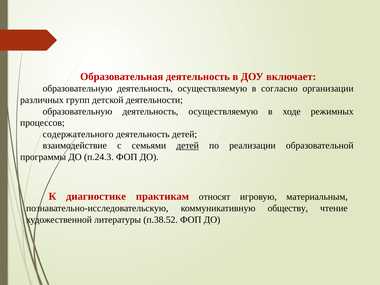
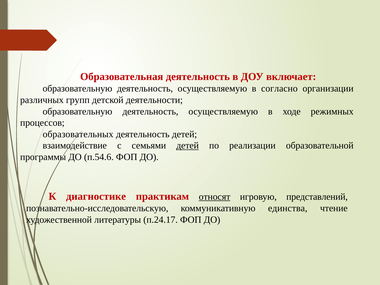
содержательного: содержательного -> образовательных (78, 134)
п.24.3: п.24.3 -> п.54.6 (99, 157)
относят underline: none -> present (215, 197)
материальным: материальным -> представлений (317, 197)
обществу: обществу -> единства (288, 208)
п.38.52: п.38.52 -> п.24.17 (161, 220)
